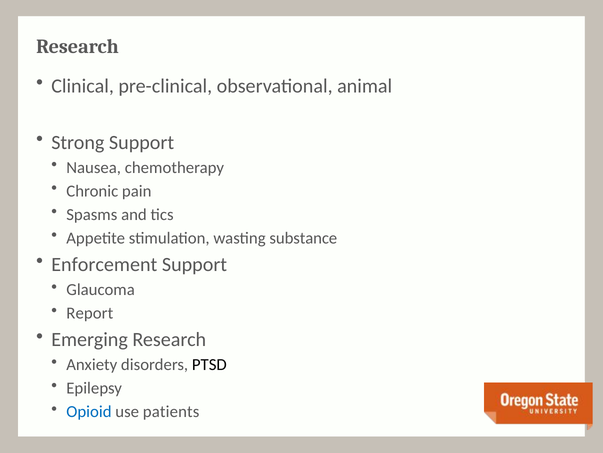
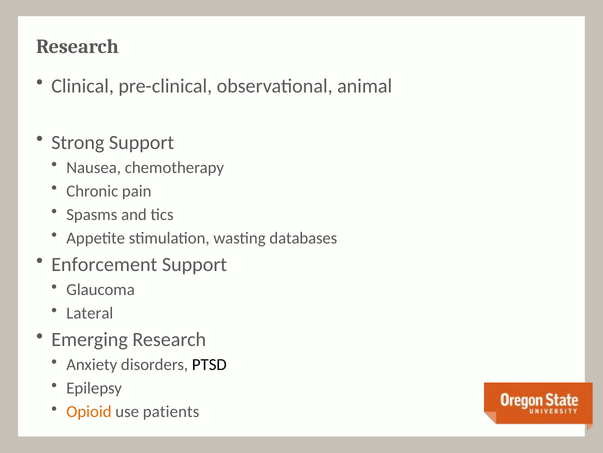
substance: substance -> databases (303, 238)
Report: Report -> Lateral (90, 313)
Opioid colour: blue -> orange (89, 411)
